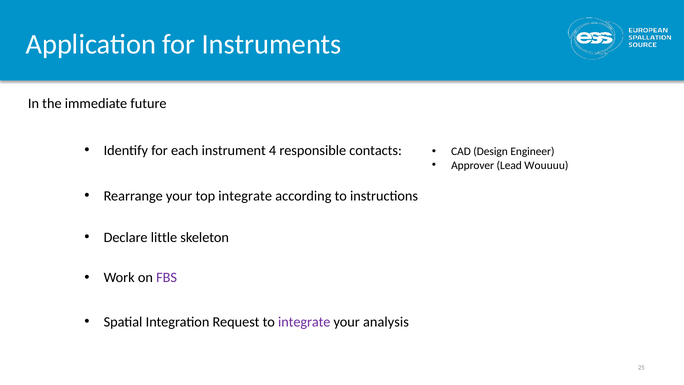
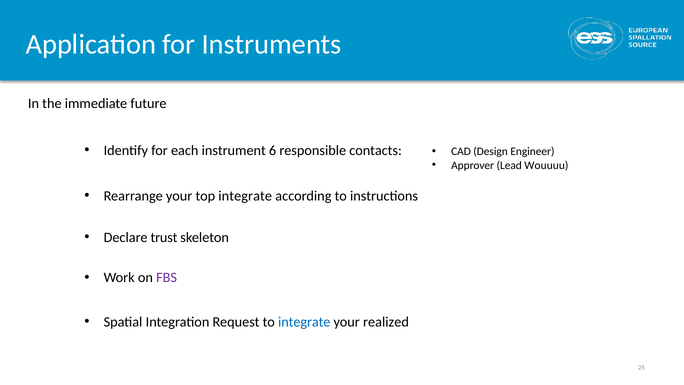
4: 4 -> 6 (273, 150)
little: little -> trust (164, 237)
integrate colour: purple -> blue (304, 322)
analysis: analysis -> realized (386, 322)
